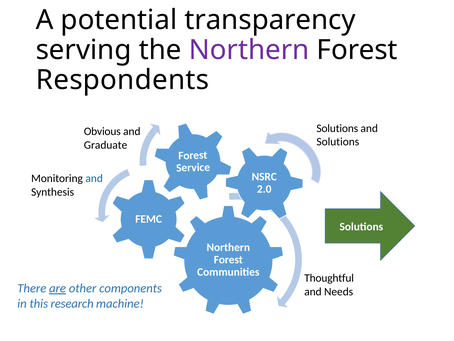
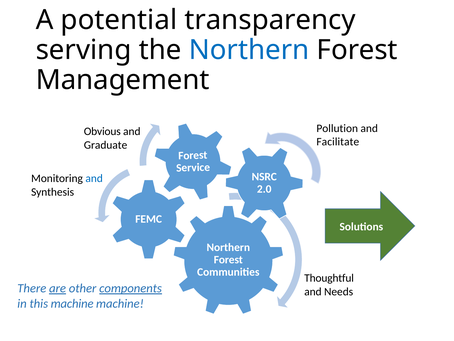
Northern colour: purple -> blue (249, 50)
Respondents: Respondents -> Management (123, 80)
Solutions: Solutions -> Pollution (337, 128)
Solutions: Solutions -> Facilitate (338, 142)
components underline: none -> present (131, 288)
this research: research -> machine (72, 303)
